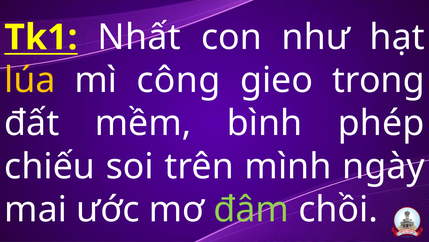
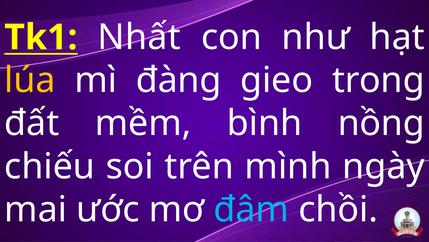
công: công -> đàng (179, 80)
phép: phép -> nồng (381, 123)
đâm colour: light green -> light blue (251, 209)
